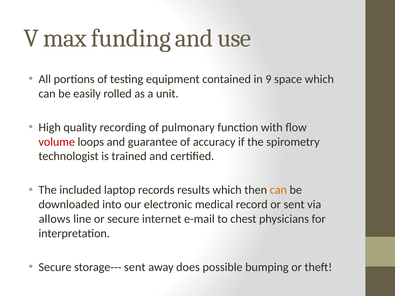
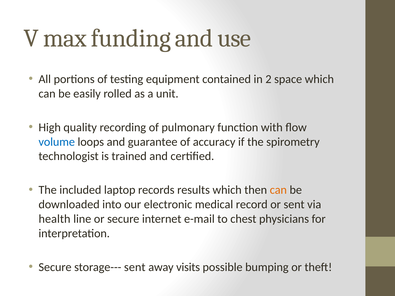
9: 9 -> 2 (268, 79)
volume colour: red -> blue (57, 142)
allows: allows -> health (55, 219)
does: does -> visits (188, 267)
